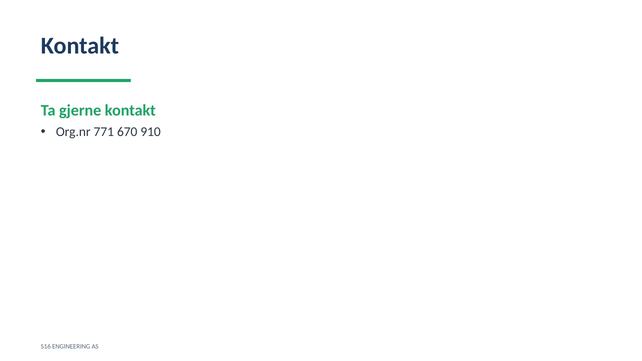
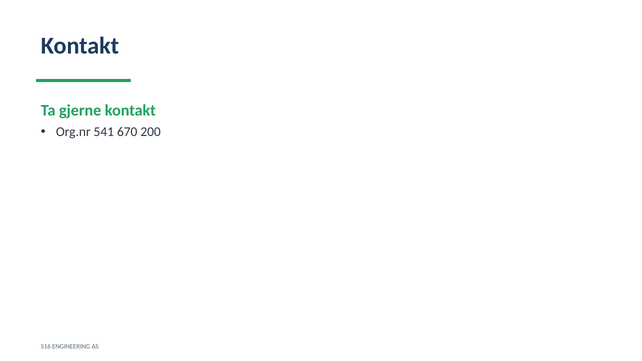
771: 771 -> 541 (104, 132)
910: 910 -> 200 (151, 132)
